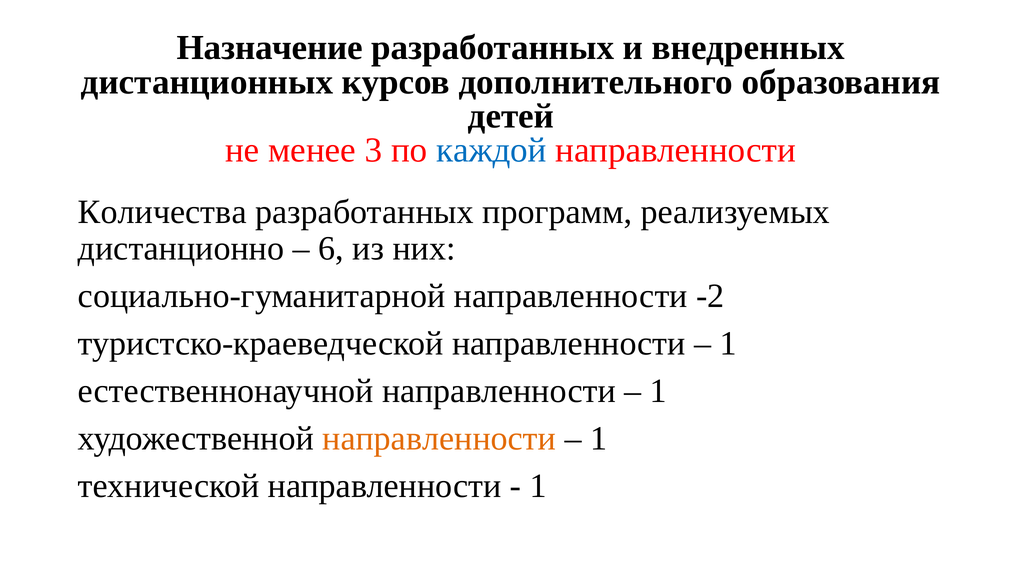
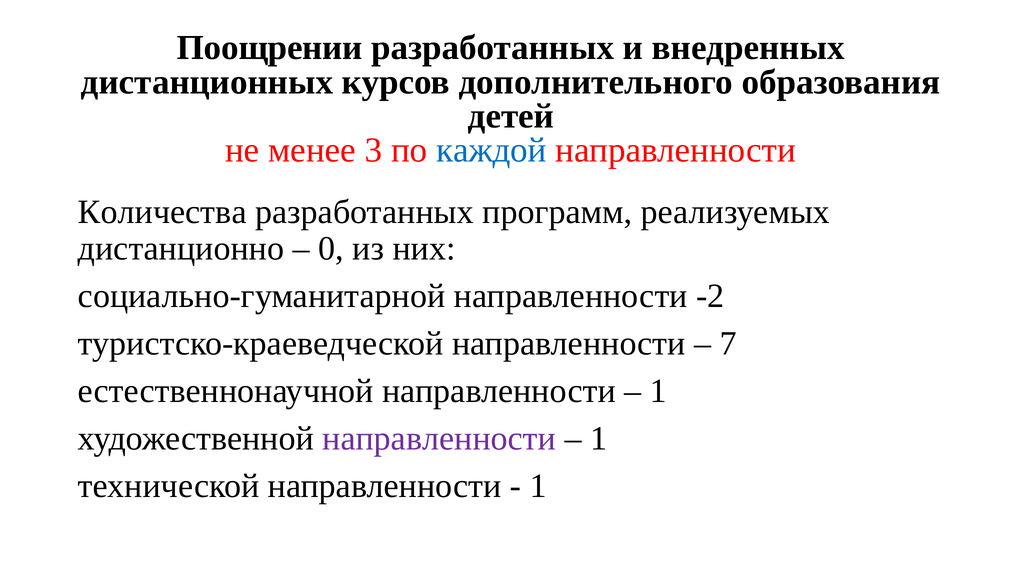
Назначение: Назначение -> Поощрении (270, 48)
6: 6 -> 0 (331, 249)
1: 1 -> 7 (728, 344)
направленности colour: orange -> purple (439, 439)
